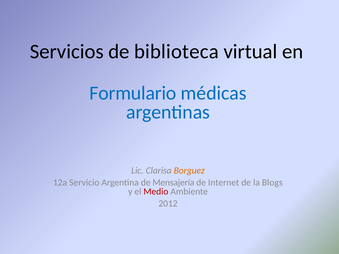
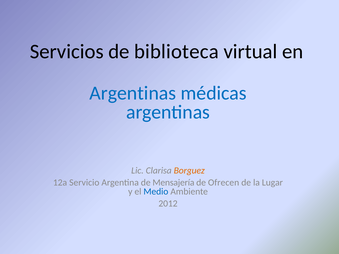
Formulario: Formulario -> Argentinas (133, 93)
Internet: Internet -> Ofrecen (224, 183)
Blogs: Blogs -> Lugar (272, 183)
Medio colour: red -> blue (156, 192)
